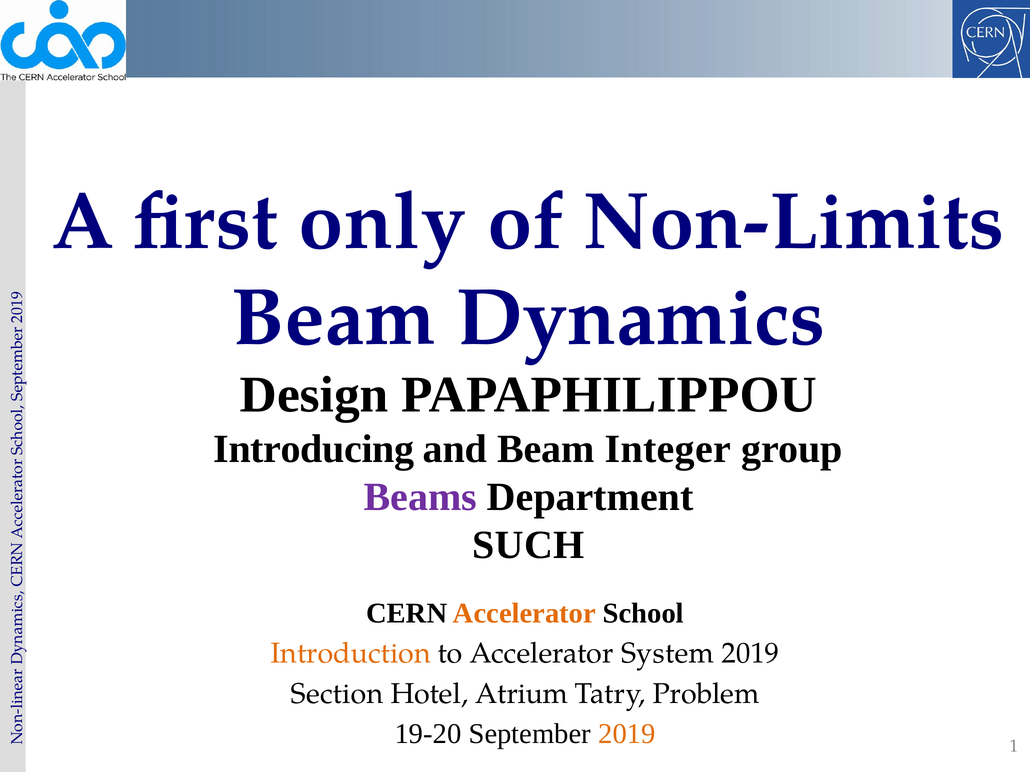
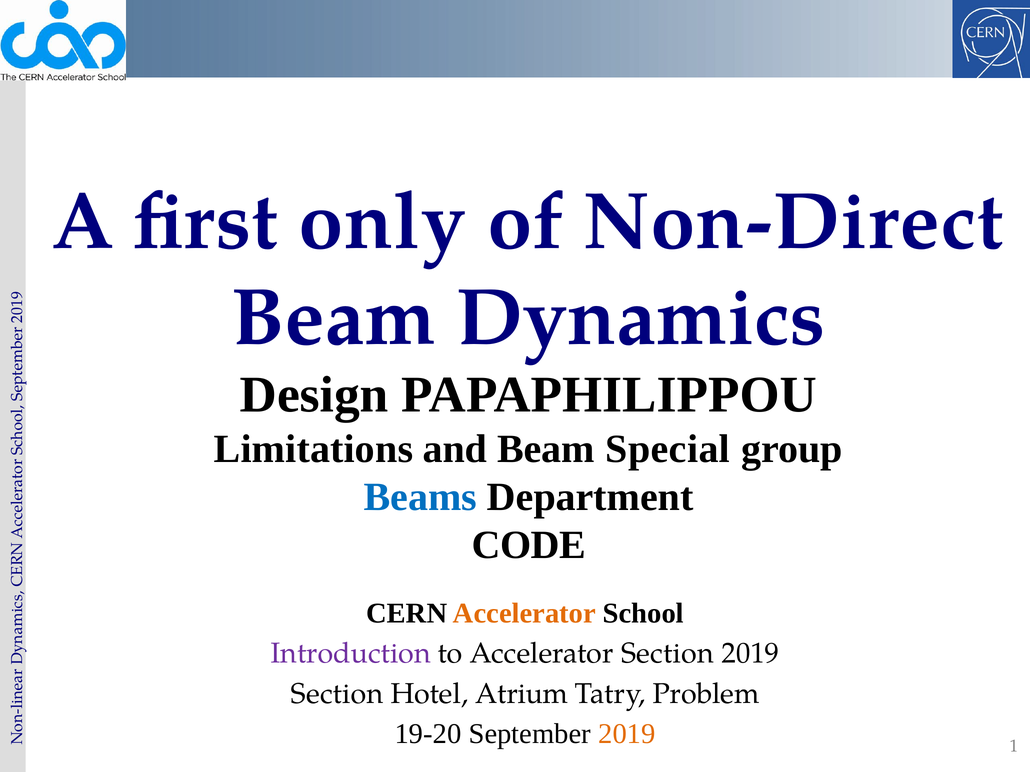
Non-Limits: Non-Limits -> Non-Direct (793, 222)
Introducing: Introducing -> Limitations (313, 449)
Integer: Integer -> Special (668, 449)
Beams colour: purple -> blue (420, 497)
SUCH: SUCH -> CODE (529, 545)
Introduction colour: orange -> purple (351, 654)
Accelerator System: System -> Section (668, 654)
